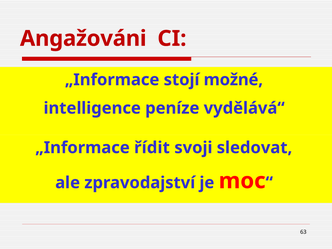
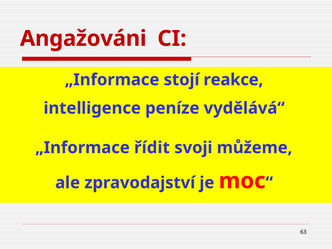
možné: možné -> reakce (233, 80)
sledovat: sledovat -> můžeme (255, 148)
